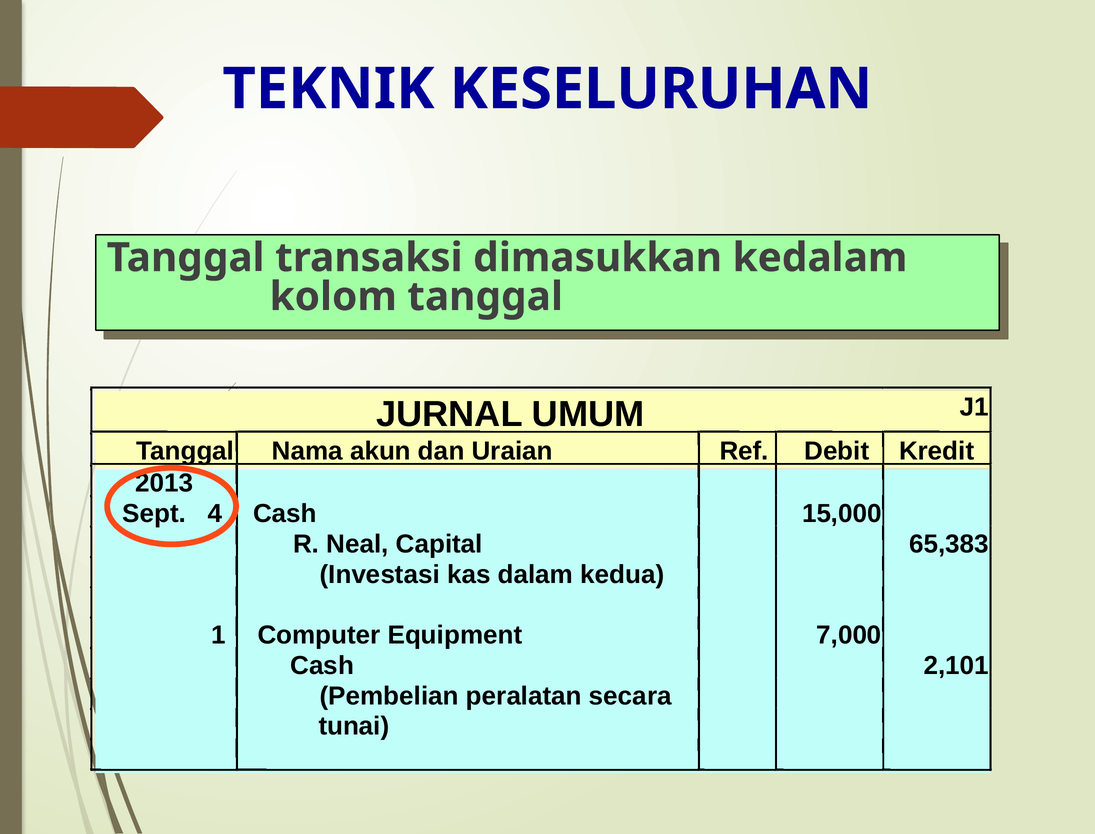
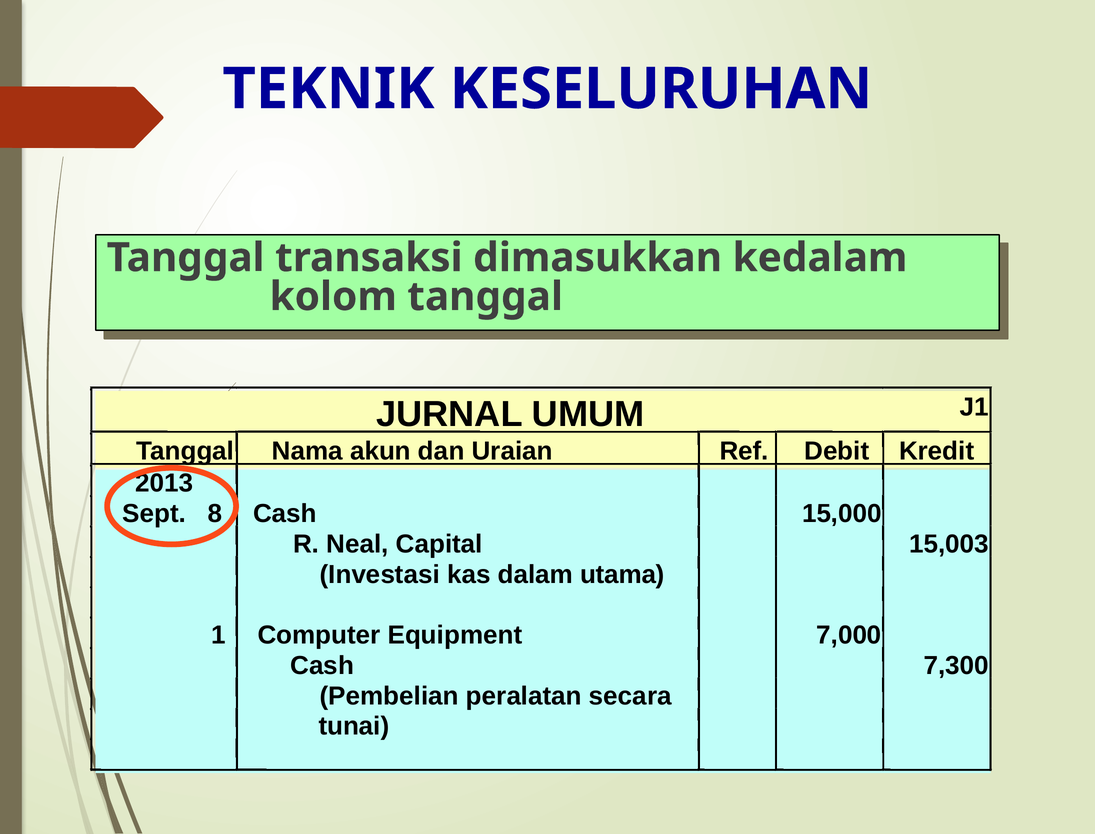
4: 4 -> 8 (215, 514)
65,383: 65,383 -> 15,003 (949, 544)
kedua: kedua -> utama (622, 575)
2,101: 2,101 -> 7,300 (956, 666)
